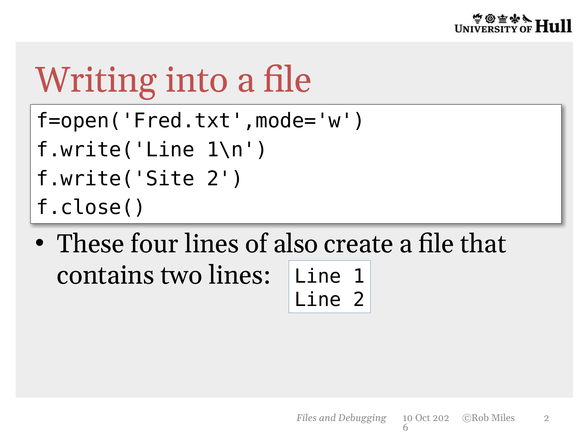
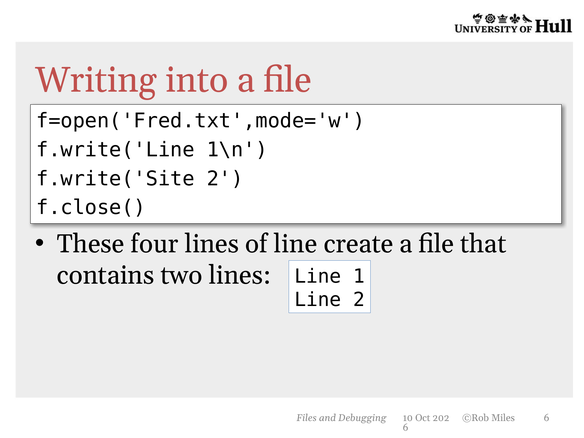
of also: also -> line (296, 244)
Debugging 2: 2 -> 6 (547, 418)
